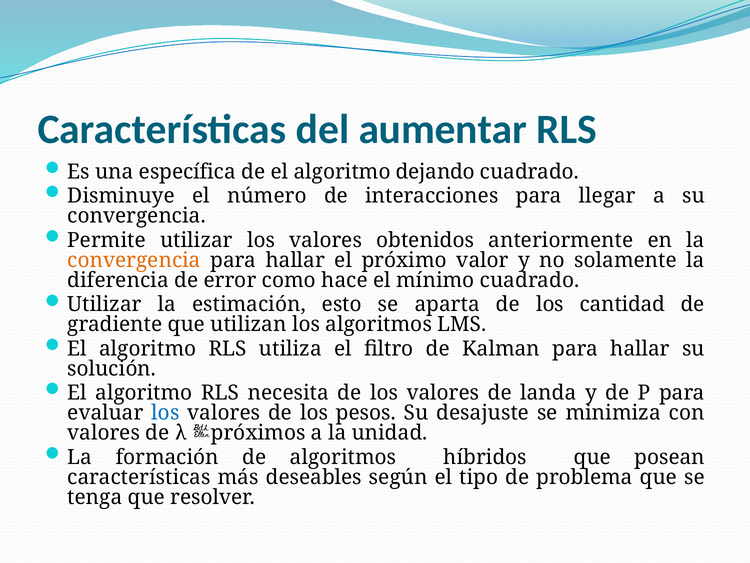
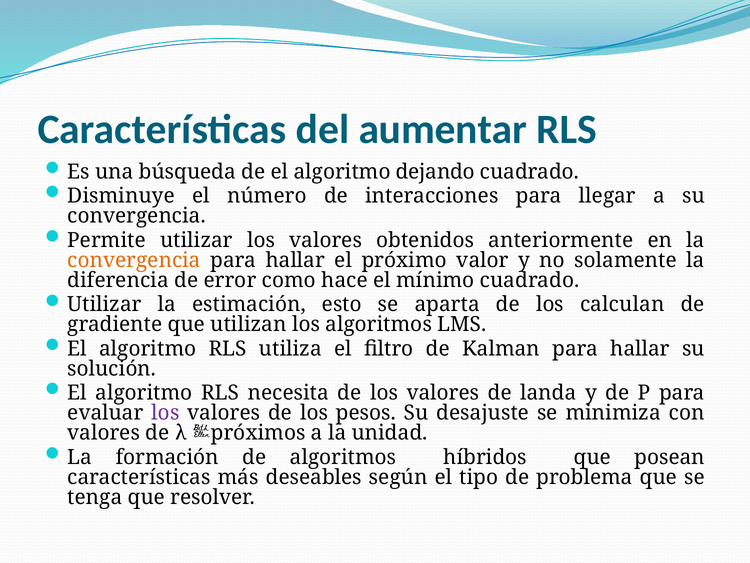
específica: específica -> búsqueda (187, 172)
cantidad: cantidad -> calculan (622, 304)
los colour: blue -> purple (165, 413)
